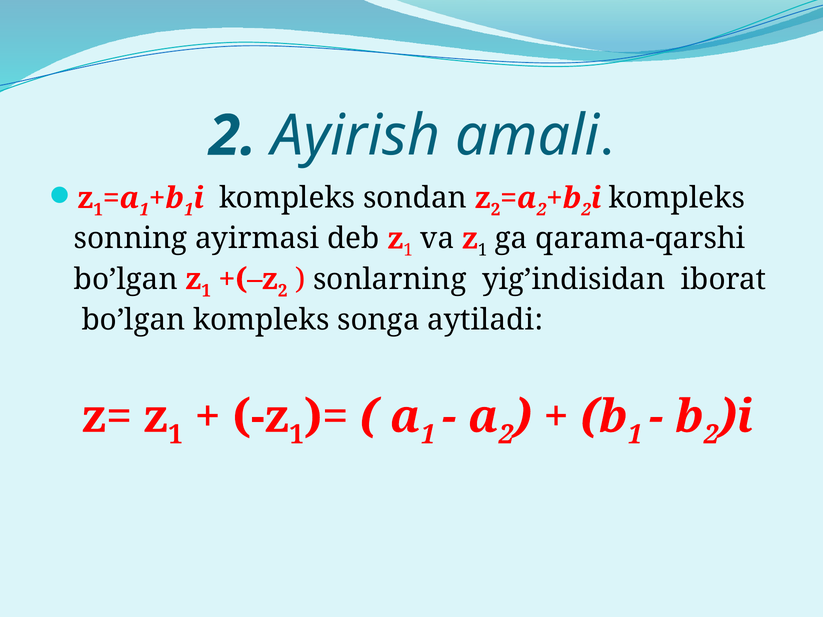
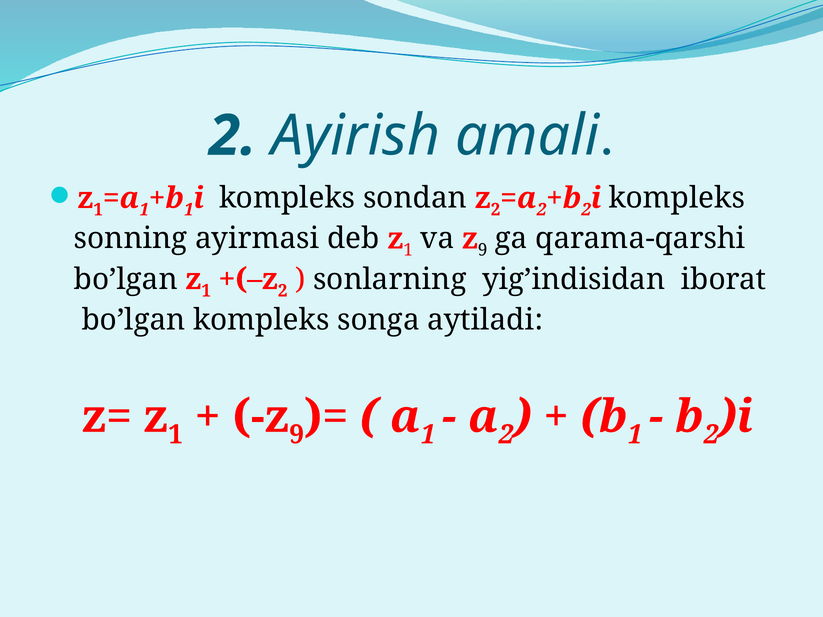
1: 1 -> 9 (483, 250)
1: 1 -> 9 (297, 435)
